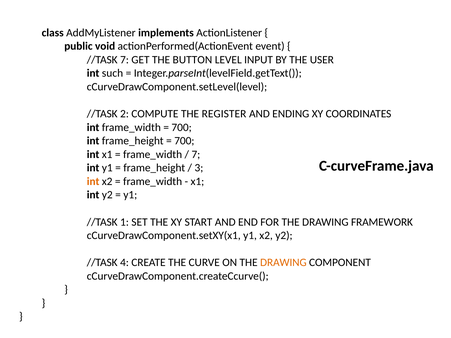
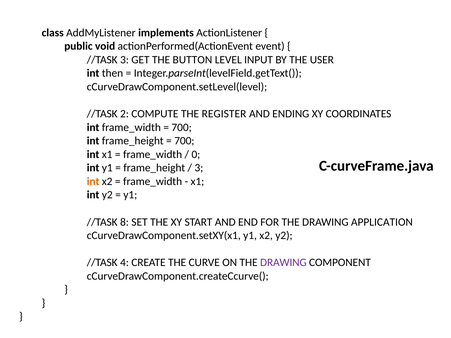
//TASK 7: 7 -> 3 (125, 60)
such: such -> then (112, 73)
7: 7 -> 0 (196, 154)
1: 1 -> 8 (125, 222)
FRAMEWORK: FRAMEWORK -> APPLICATION (382, 222)
DRAWING colour: orange -> purple (283, 263)
